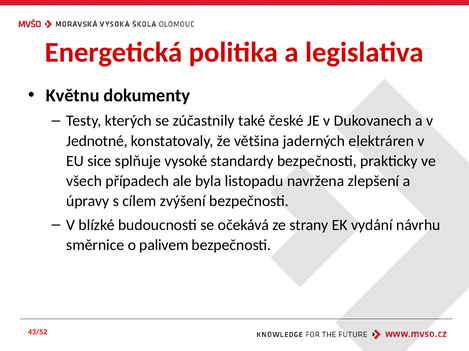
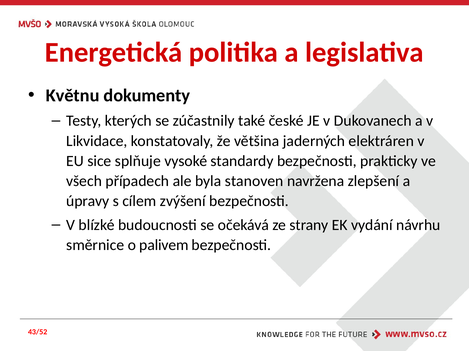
Jednotné: Jednotné -> Likvidace (97, 141)
listopadu: listopadu -> stanoven (254, 181)
